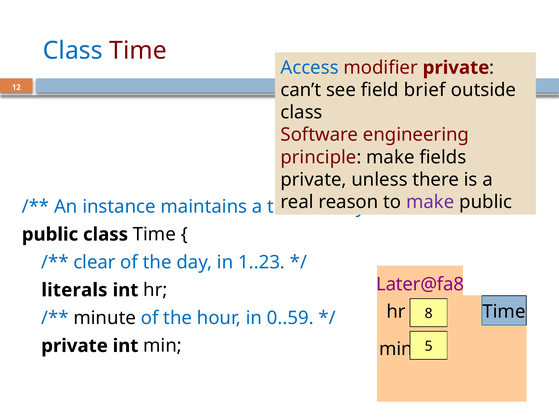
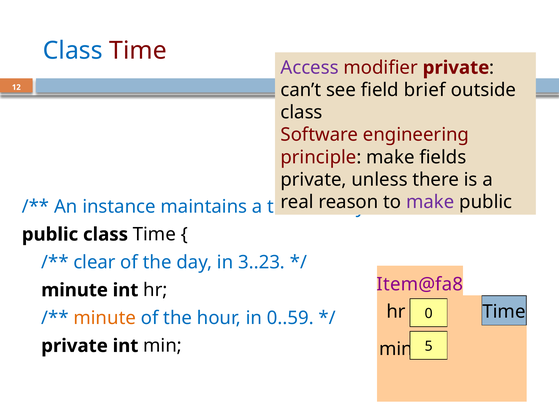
Access colour: blue -> purple (310, 68)
1..23: 1..23 -> 3..23 (262, 262)
Later@fa8: Later@fa8 -> Item@fa8 (420, 284)
literals: literals -> minute (75, 290)
8: 8 -> 0 (429, 313)
minute colour: black -> orange (105, 317)
